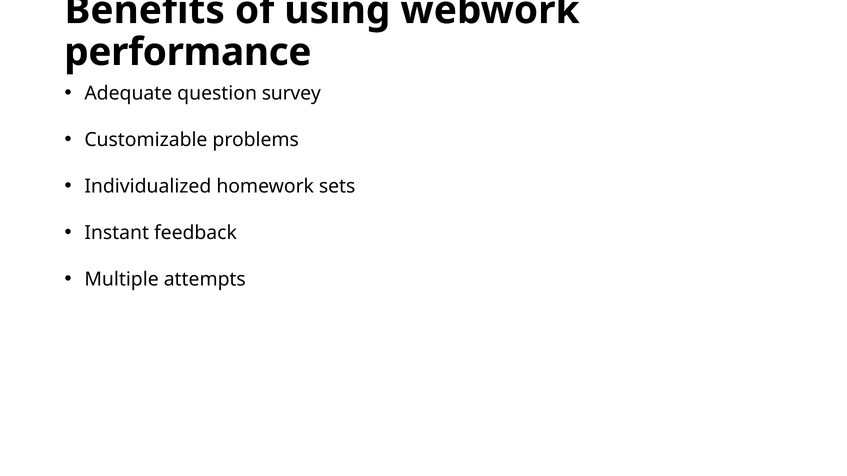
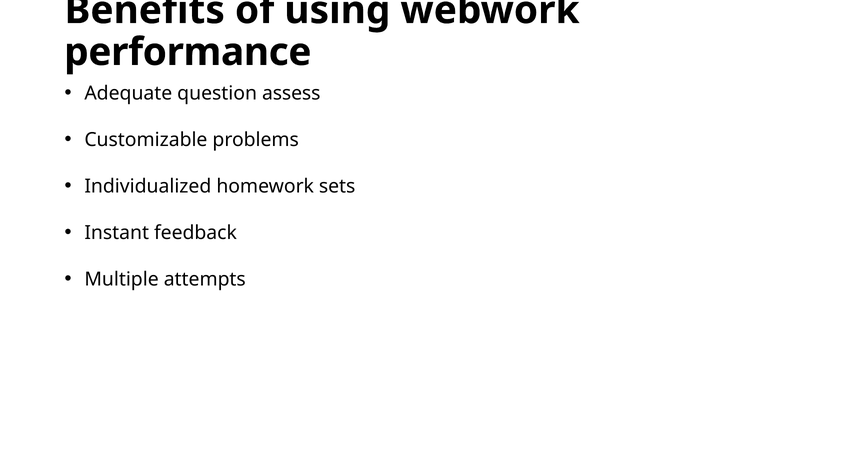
survey: survey -> assess (291, 93)
